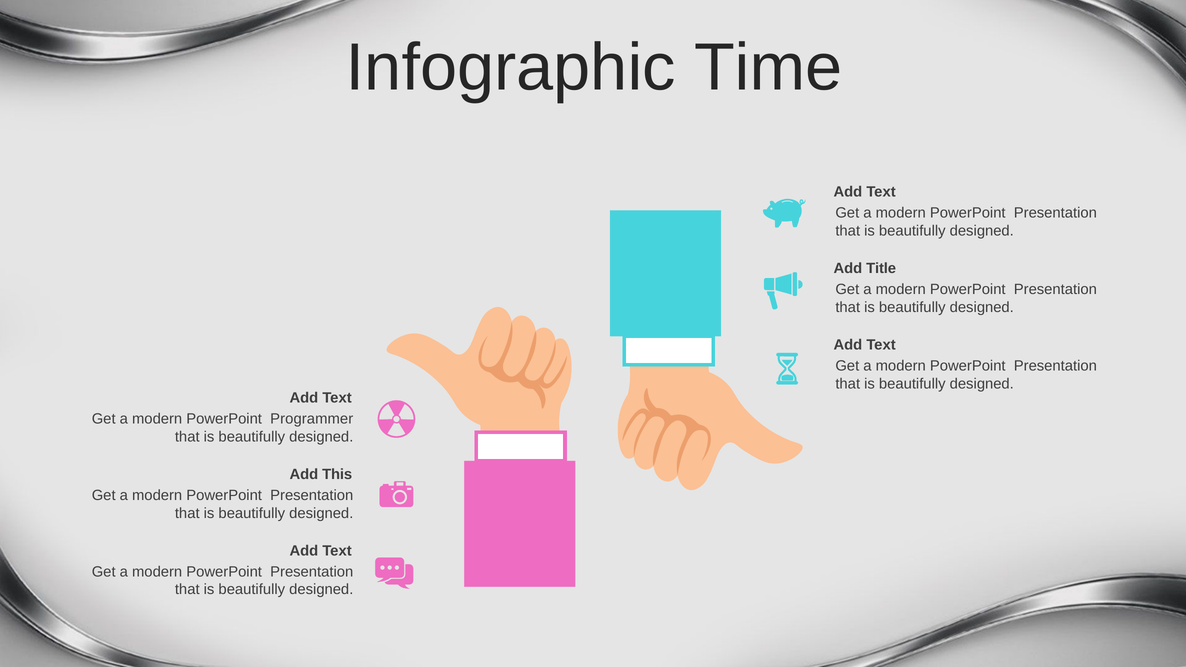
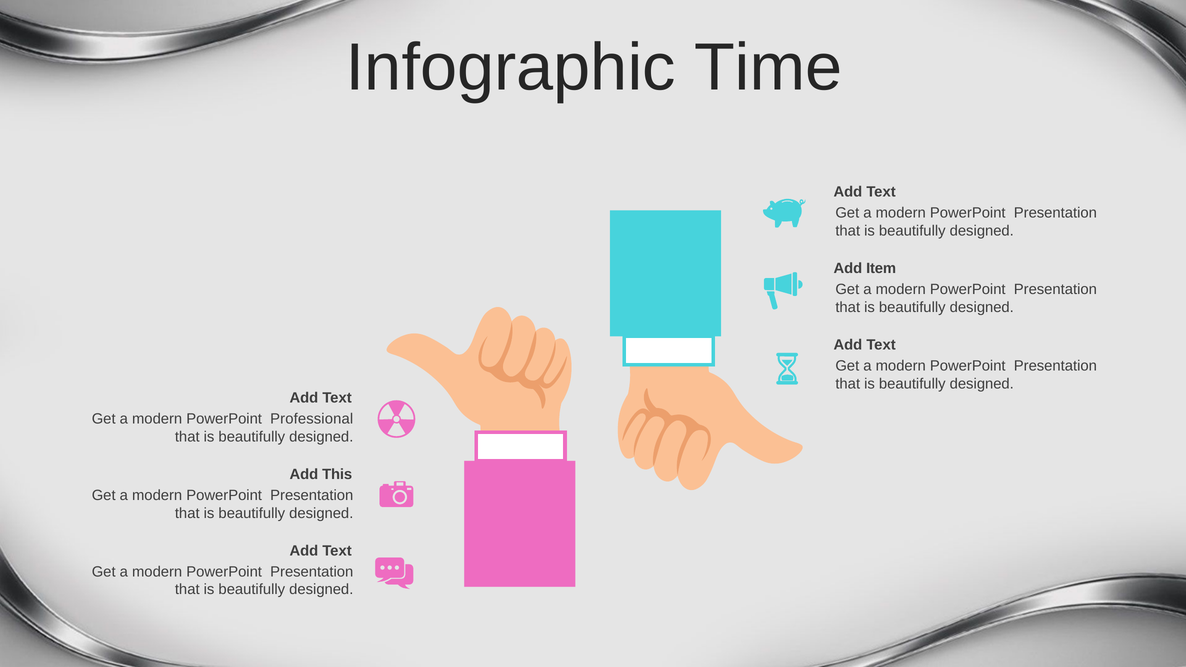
Title: Title -> Item (881, 268)
Programmer: Programmer -> Professional (312, 419)
